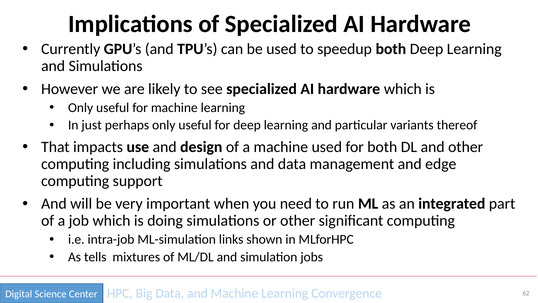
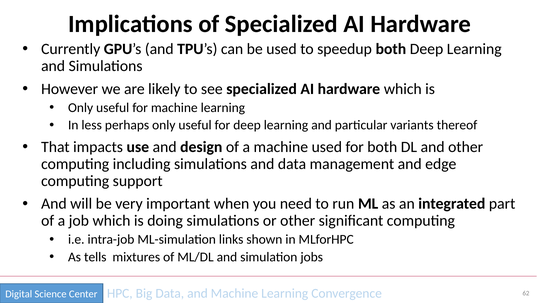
just: just -> less (92, 125)
